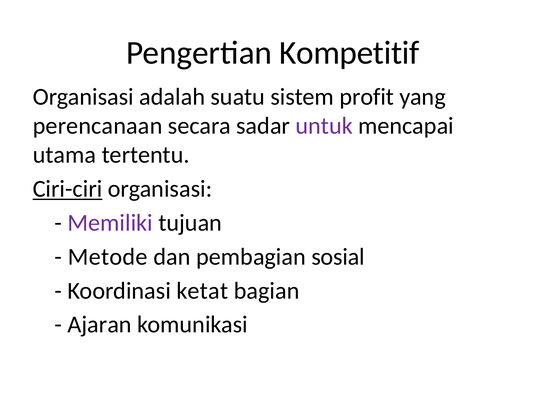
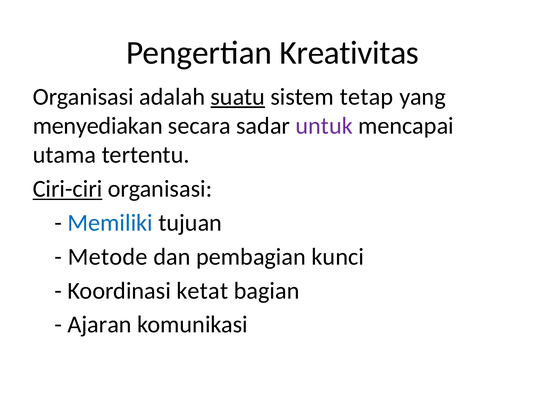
Kompetitif: Kompetitif -> Kreativitas (349, 53)
suatu underline: none -> present (238, 97)
profit: profit -> tetap (367, 97)
perencanaan: perencanaan -> menyediakan (98, 126)
Memiliki colour: purple -> blue (110, 223)
sosial: sosial -> kunci (338, 257)
